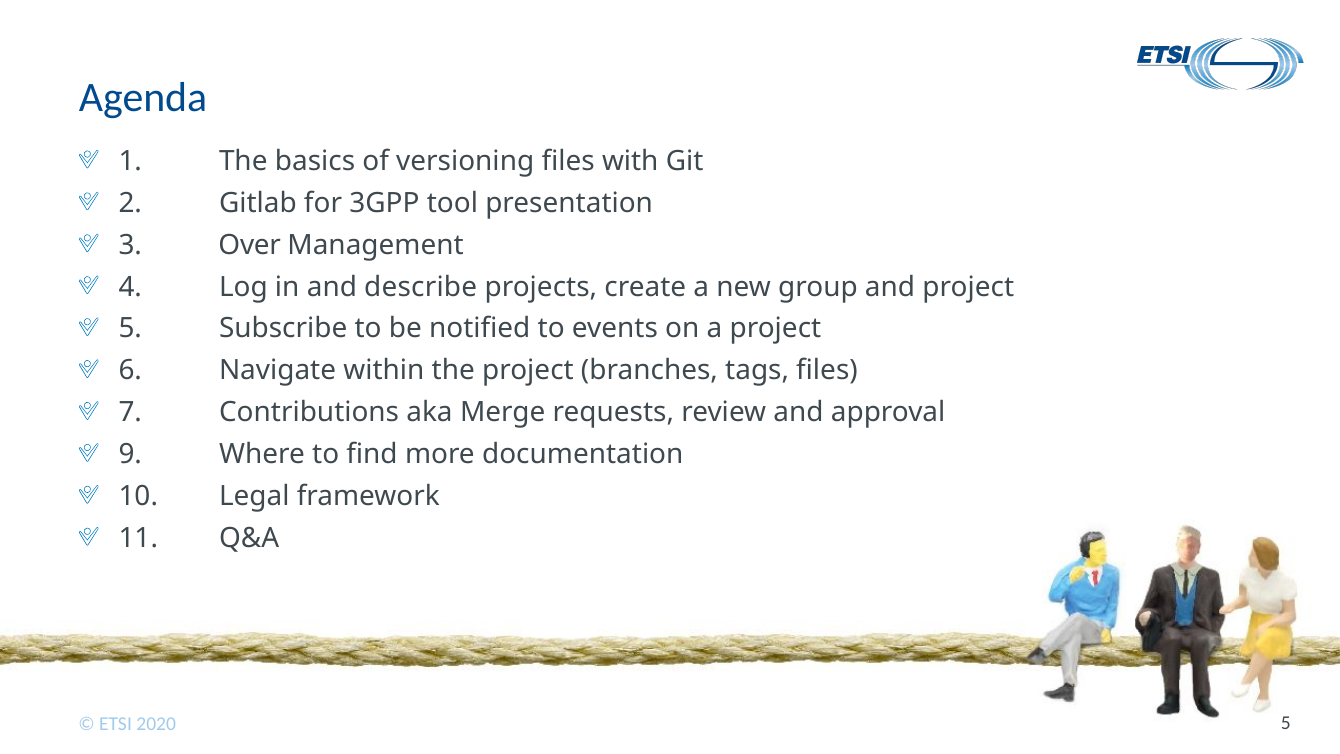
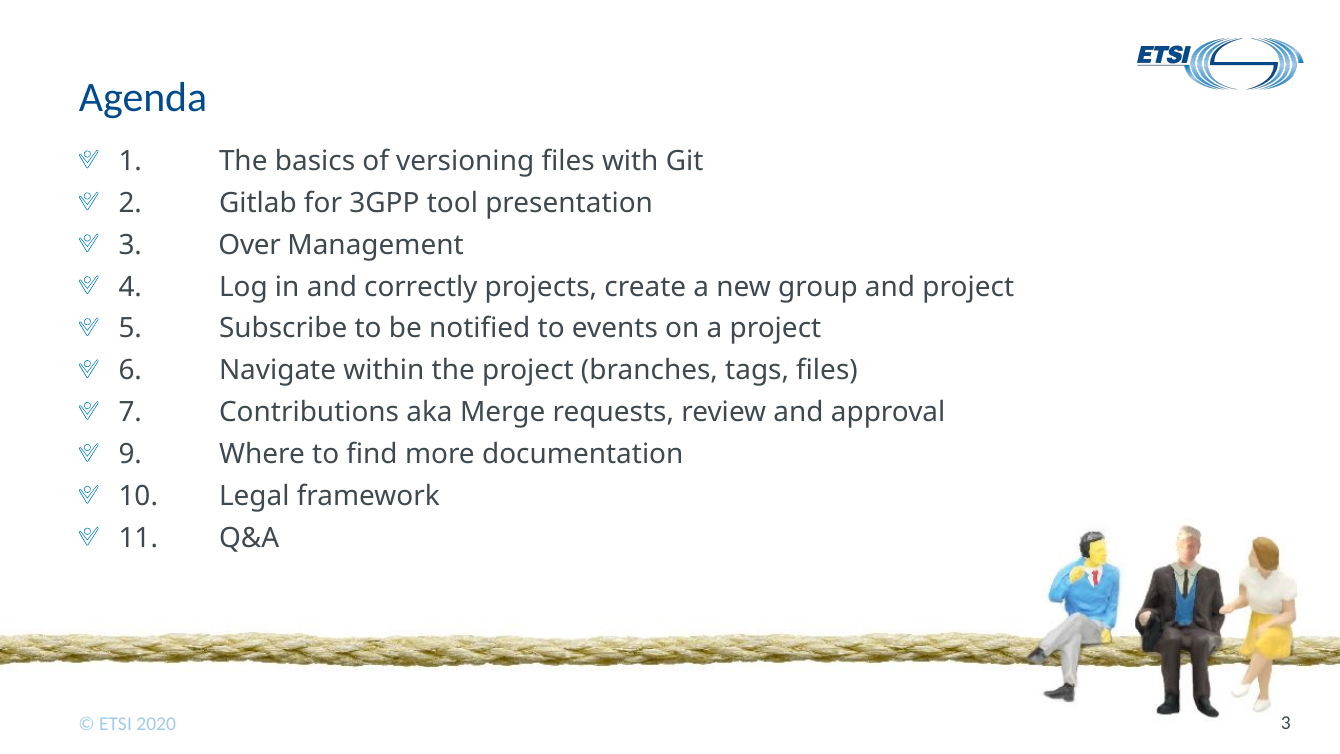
describe: describe -> correctly (421, 287)
5: 5 -> 3 (1286, 723)
